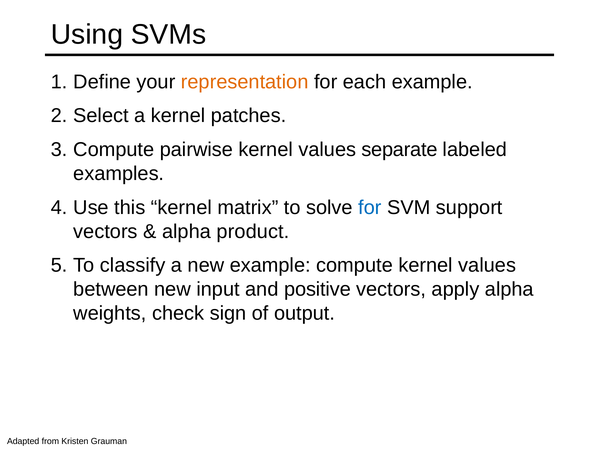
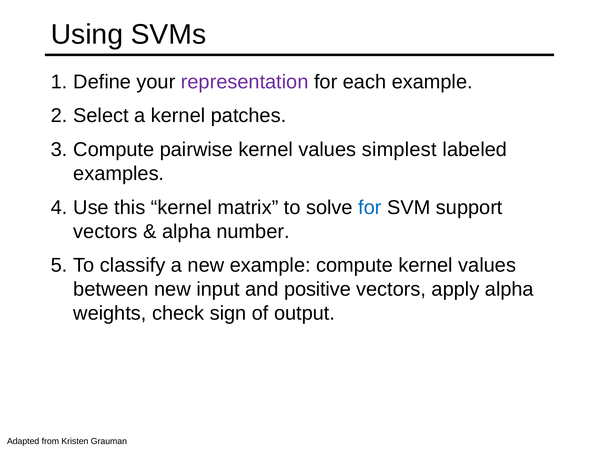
representation colour: orange -> purple (245, 82)
separate: separate -> simplest (399, 150)
product: product -> number (253, 232)
